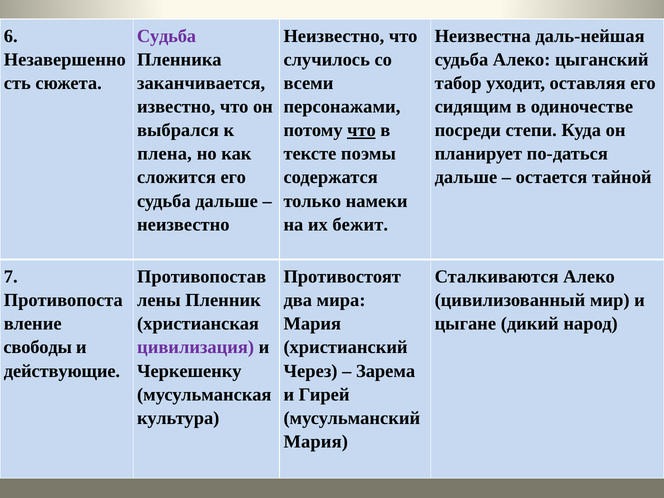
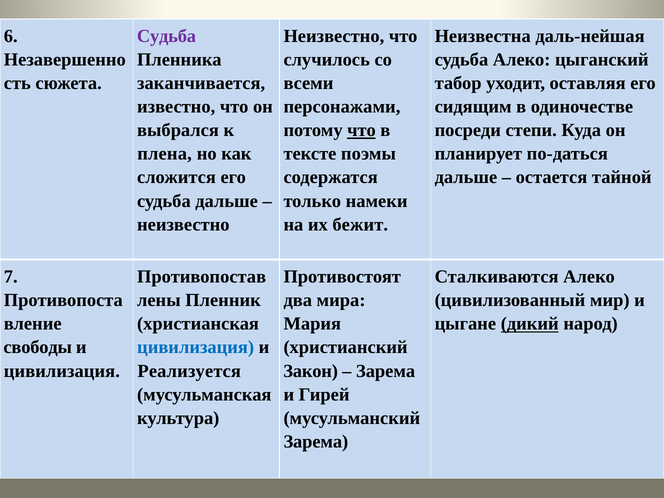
дикий underline: none -> present (530, 324)
цивилизация colour: purple -> blue (196, 347)
действующие: действующие -> цивилизация (62, 371)
Черкешенку: Черкешенку -> Реализуется (189, 371)
Через: Через -> Закон (311, 371)
Мария: Мария -> Зарема (316, 442)
